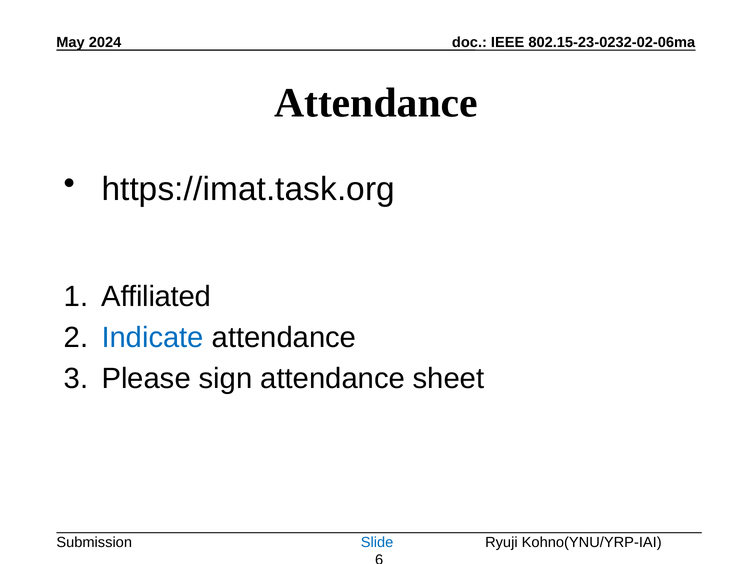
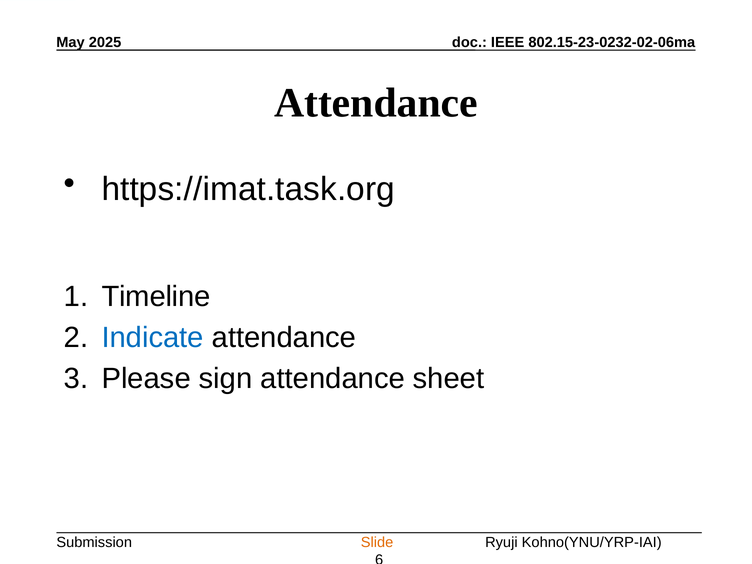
2024: 2024 -> 2025 (105, 42)
Affiliated: Affiliated -> Timeline (156, 297)
Slide colour: blue -> orange (377, 542)
